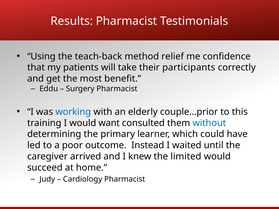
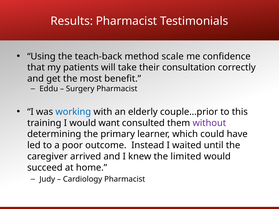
relief: relief -> scale (173, 56)
participants: participants -> consultation (189, 68)
without colour: blue -> purple (209, 123)
